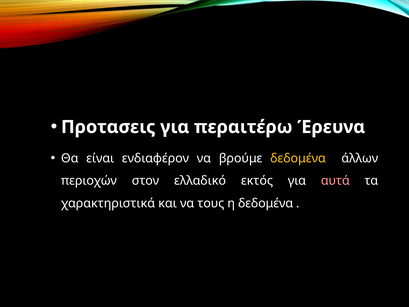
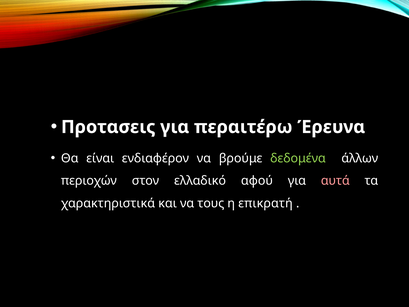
δεδομένα colour: yellow -> light green (298, 158)
εκτός: εκτός -> αφού (257, 181)
η δεδομένα: δεδομένα -> επικρατή (265, 203)
